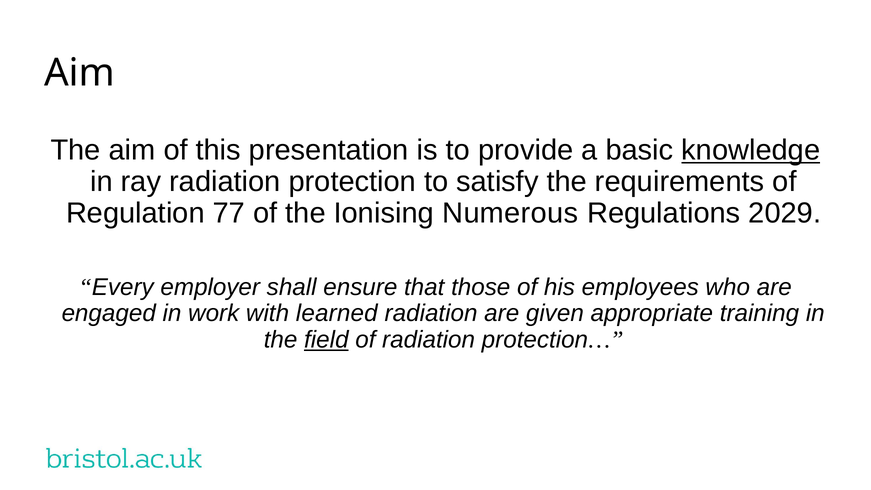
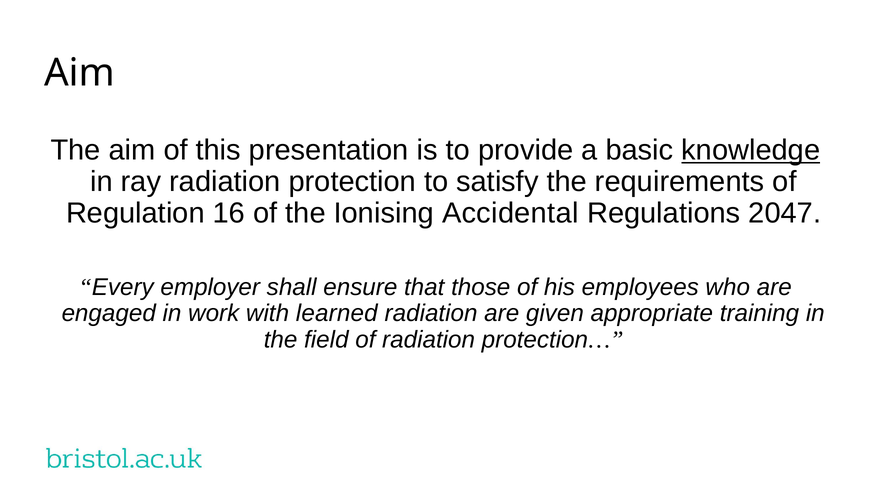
77: 77 -> 16 (229, 213)
Numerous: Numerous -> Accidental (510, 213)
2029: 2029 -> 2047 (785, 213)
field underline: present -> none (326, 340)
